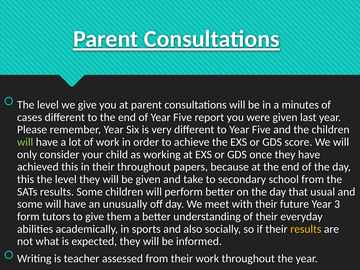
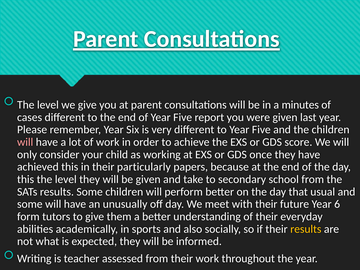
will colour: light green -> pink (25, 142)
their throughout: throughout -> particularly (144, 167)
3: 3 -> 6 (337, 204)
